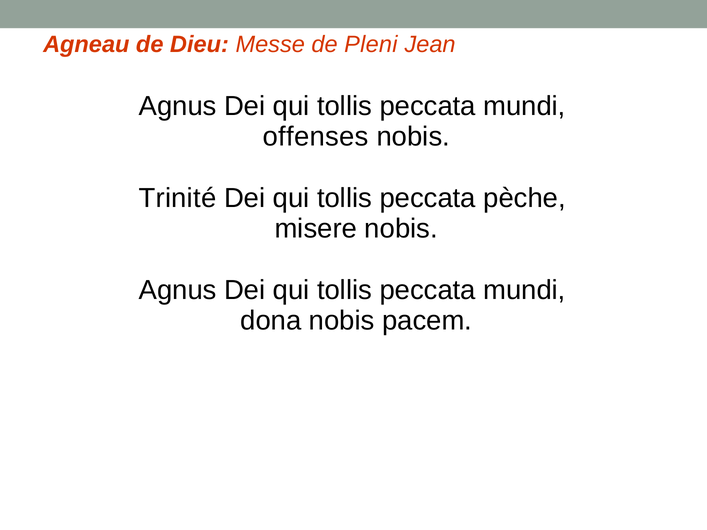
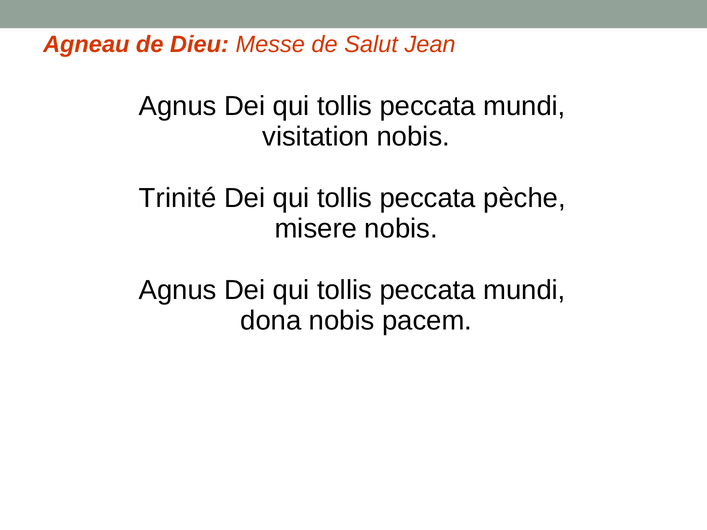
Pleni: Pleni -> Salut (371, 45)
offenses: offenses -> visitation (316, 137)
